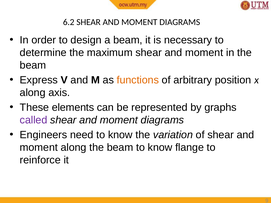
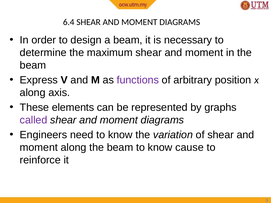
6.2: 6.2 -> 6.4 (69, 22)
functions colour: orange -> purple (138, 80)
flange: flange -> cause (190, 148)
